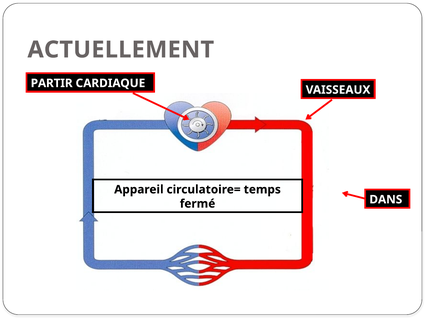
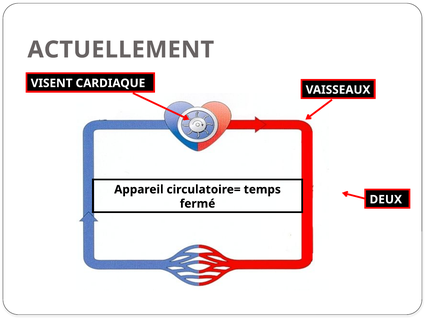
PARTIR: PARTIR -> VISENT (52, 83)
DANS: DANS -> DEUX (386, 199)
